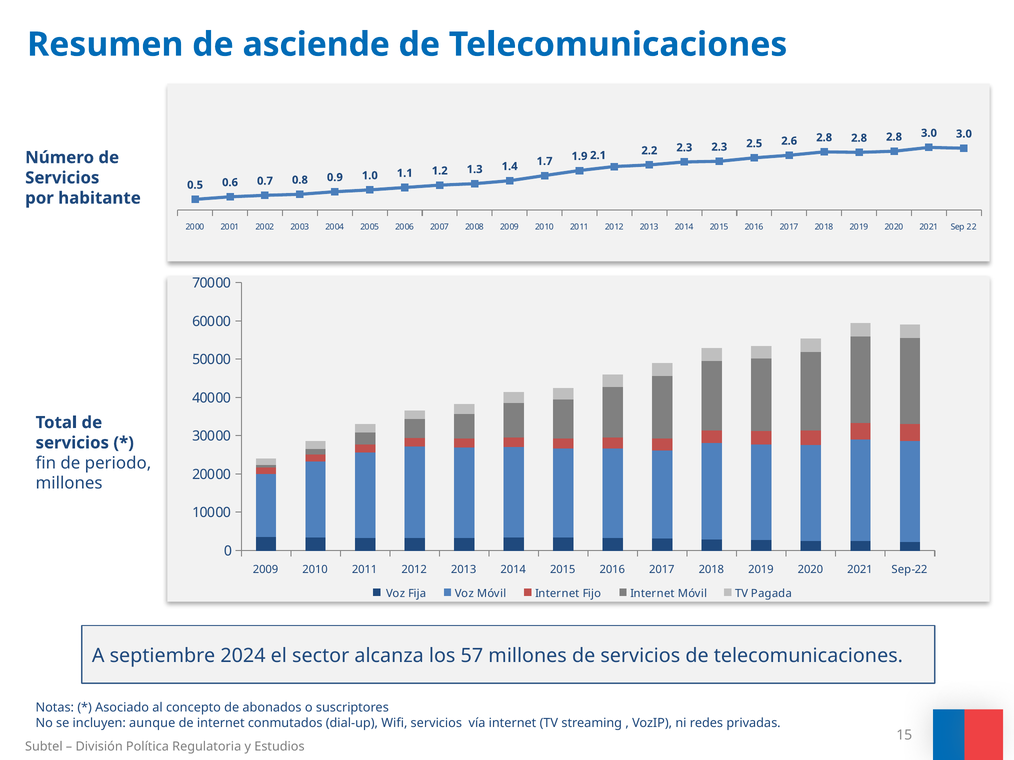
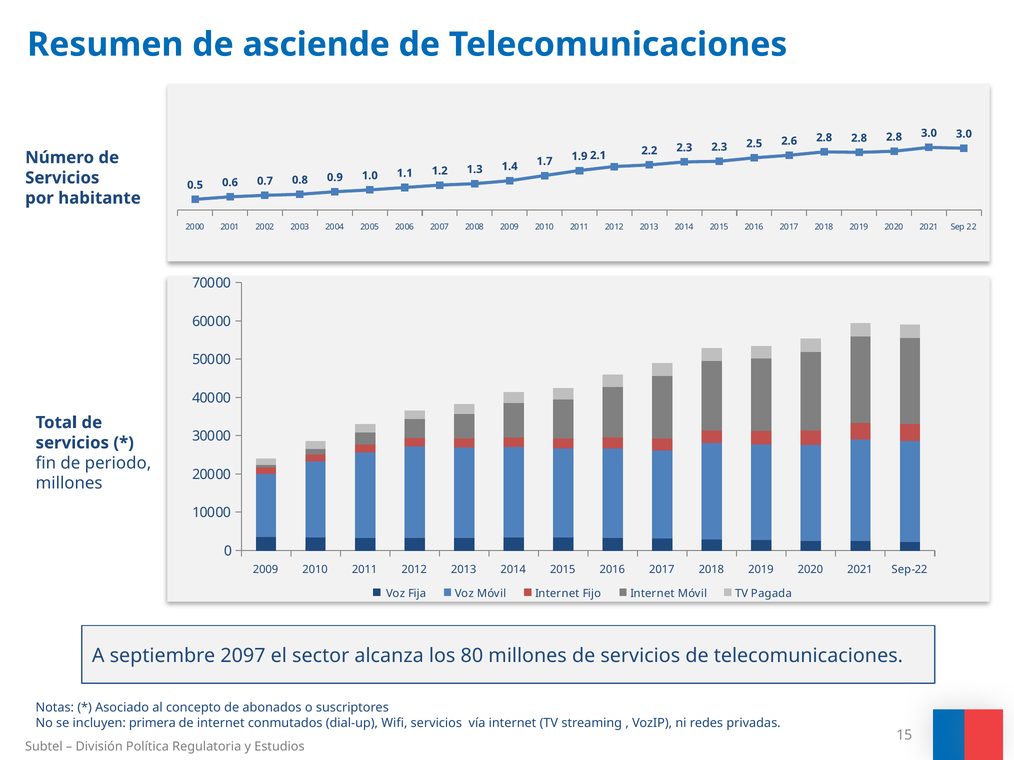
2024: 2024 -> 2097 (243, 656)
57: 57 -> 80 (472, 656)
aunque: aunque -> primera (152, 723)
